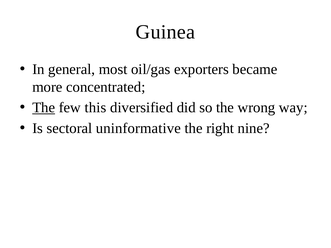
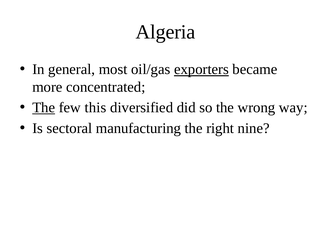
Guinea: Guinea -> Algeria (166, 32)
exporters underline: none -> present (201, 69)
uninformative: uninformative -> manufacturing (138, 128)
